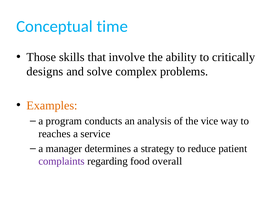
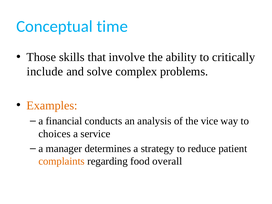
designs: designs -> include (45, 72)
program: program -> financial (64, 121)
reaches: reaches -> choices (54, 134)
complaints colour: purple -> orange (62, 161)
